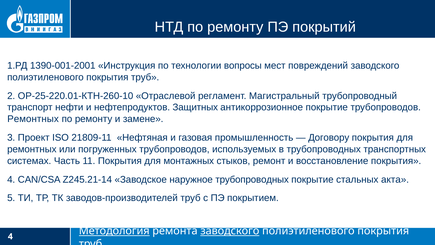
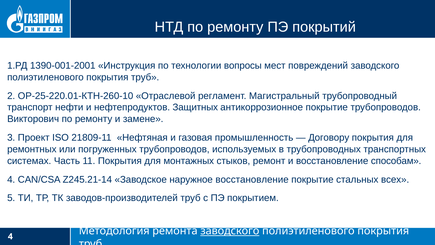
Ремонтных: Ремонтных -> Викторович (33, 119)
восстановление покрытия: покрытия -> способам (396, 161)
наружное трубопроводных: трубопроводных -> восстановление (252, 179)
акта: акта -> всех (395, 179)
Методология underline: present -> none (114, 231)
